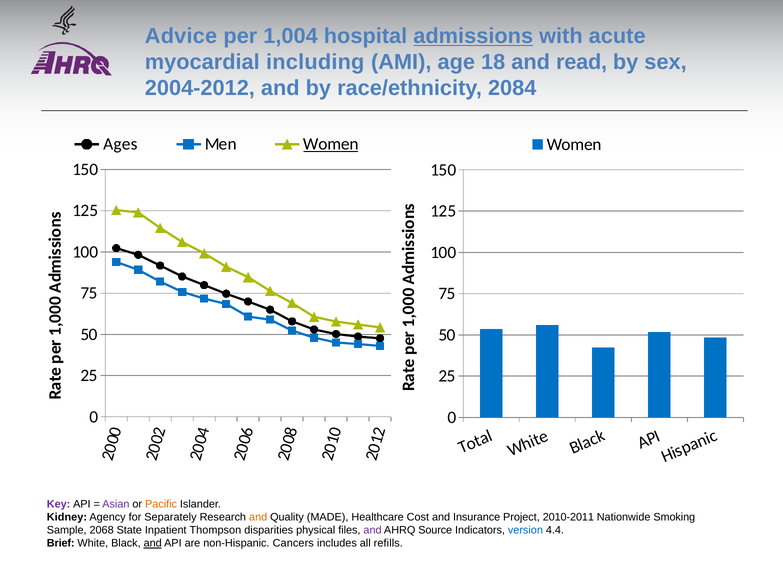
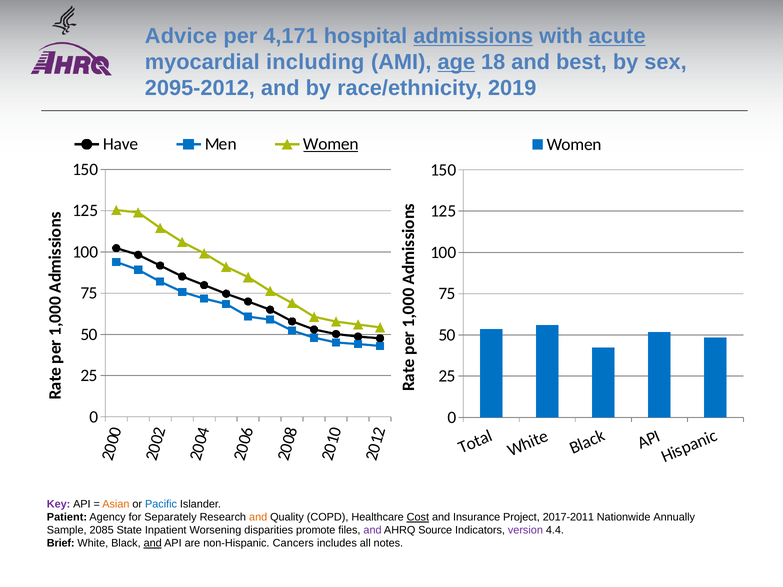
1,004: 1,004 -> 4,171 (291, 36)
acute underline: none -> present (617, 36)
age underline: none -> present (456, 62)
read: read -> best (581, 62)
2004-2012: 2004-2012 -> 2095-2012 (200, 88)
2084: 2084 -> 2019 (512, 88)
Ages: Ages -> Have (121, 144)
Asian colour: purple -> orange (116, 504)
Pacific colour: orange -> blue (161, 504)
Kidney: Kidney -> Patient (67, 517)
MADE: MADE -> COPD (328, 517)
Cost underline: none -> present (418, 517)
2010-2011: 2010-2011 -> 2017-2011 (568, 517)
Smoking: Smoking -> Annually (674, 517)
2068: 2068 -> 2085 (102, 531)
Thompson: Thompson -> Worsening (215, 531)
physical: physical -> promote (316, 531)
version colour: blue -> purple (525, 531)
refills: refills -> notes (388, 544)
